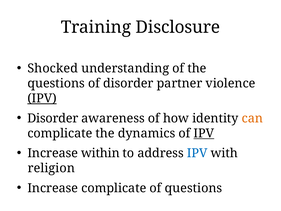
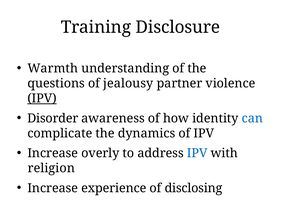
Shocked: Shocked -> Warmth (53, 68)
of disorder: disorder -> jealousy (128, 83)
can colour: orange -> blue (252, 118)
IPV underline: present -> none (204, 133)
within: within -> overly (100, 153)
Increase complicate: complicate -> experience (114, 188)
of questions: questions -> disclosing (194, 188)
